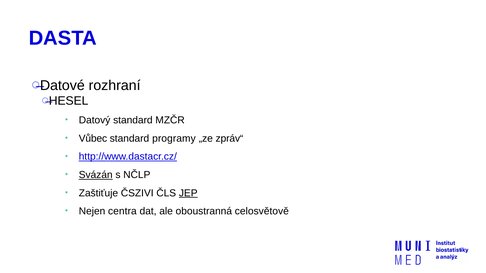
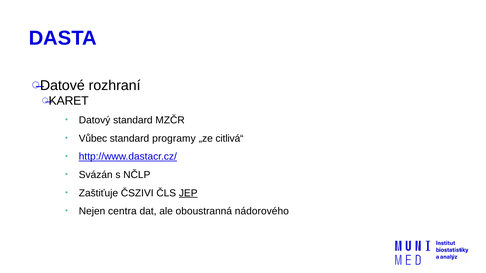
HESEL: HESEL -> KARET (69, 101)
zpráv“: zpráv“ -> citlivá“ (230, 139)
Svázán underline: present -> none (96, 175)
celosvětově: celosvětově -> nádorového (262, 212)
